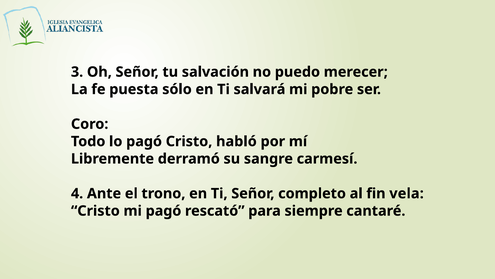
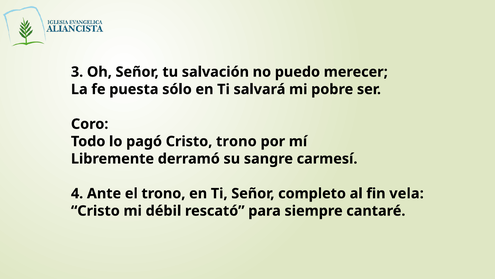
Cristo habló: habló -> trono (236, 141)
mi pagó: pagó -> débil (163, 210)
